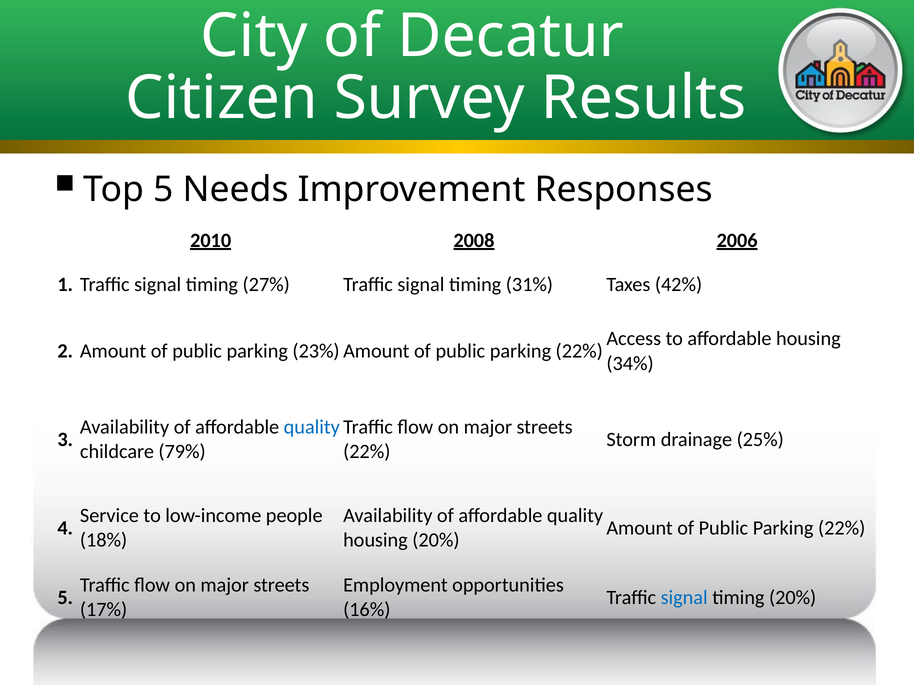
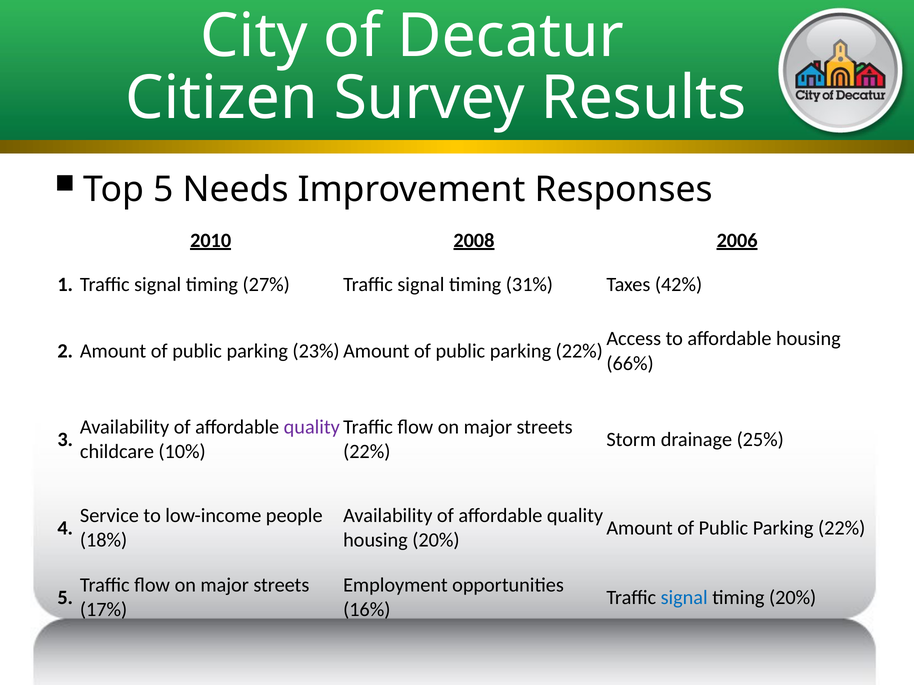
34%: 34% -> 66% (630, 364)
quality colour: blue -> purple (312, 427)
79%: 79% -> 10% (182, 452)
